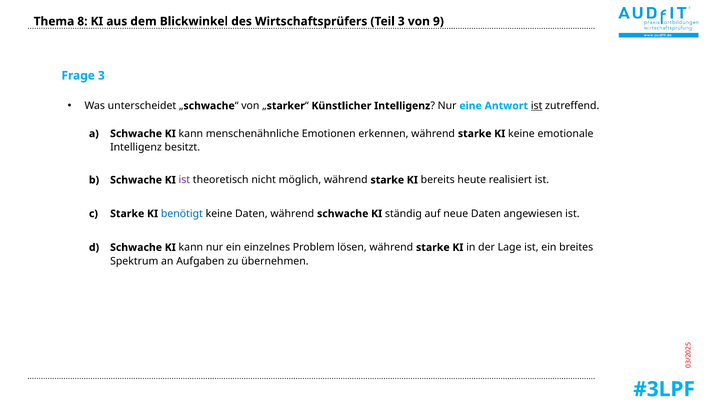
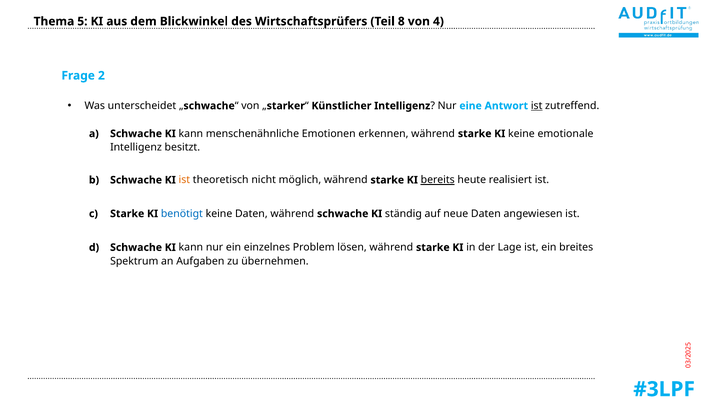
Thema 8: 8 -> 5 (82, 21)
Teil 3: 3 -> 8 (401, 21)
9: 9 -> 4 (438, 21)
Frage 3: 3 -> 2 (101, 76)
ist colour: purple -> orange (184, 180)
bereits underline: none -> present (438, 180)
